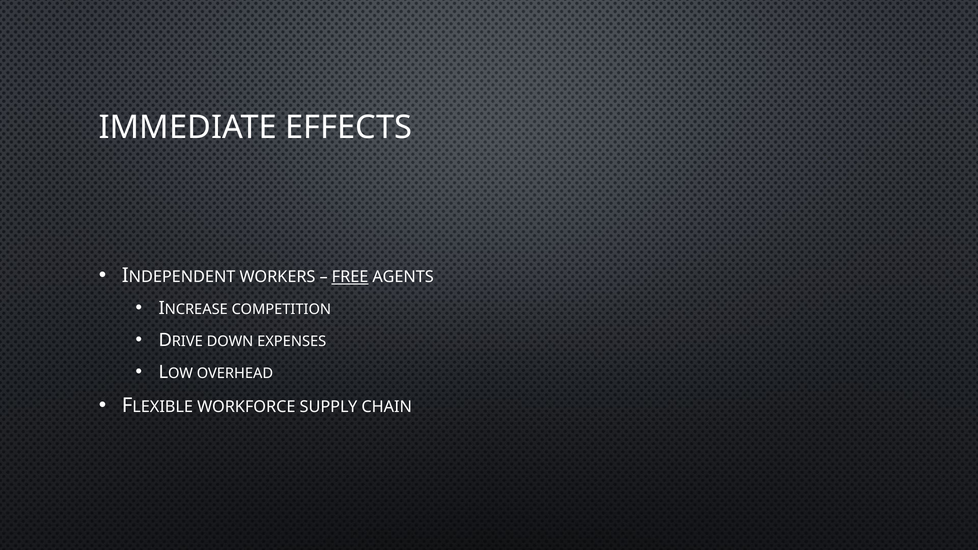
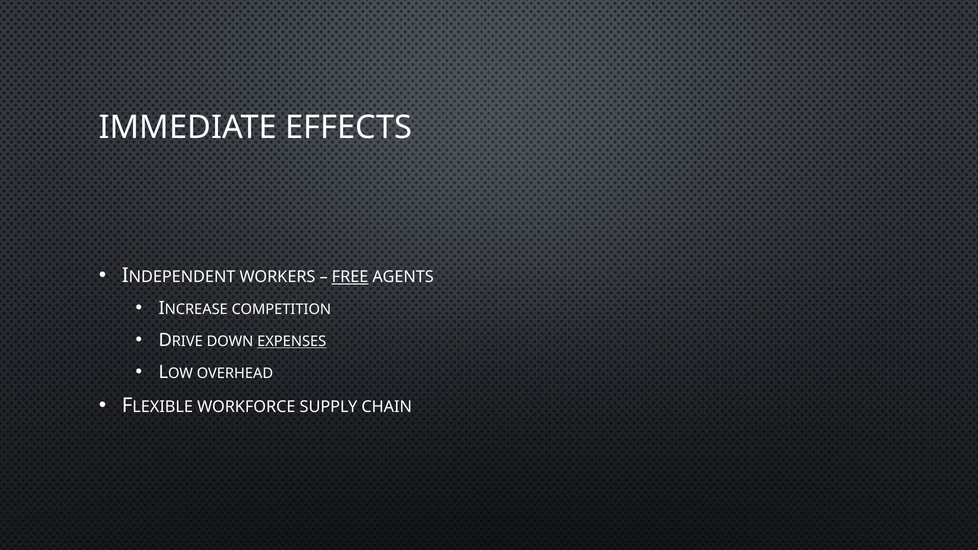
EXPENSES underline: none -> present (292, 341)
